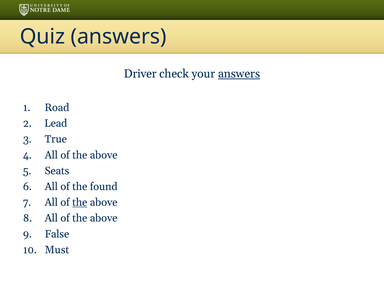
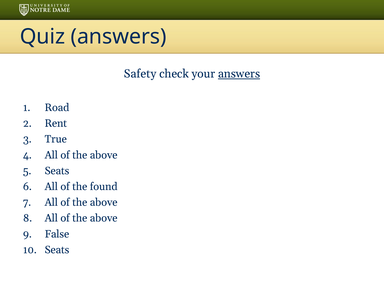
Driver: Driver -> Safety (140, 74)
Lead: Lead -> Rent (56, 123)
the underline: present -> none (80, 202)
Must: Must -> Seats (57, 250)
